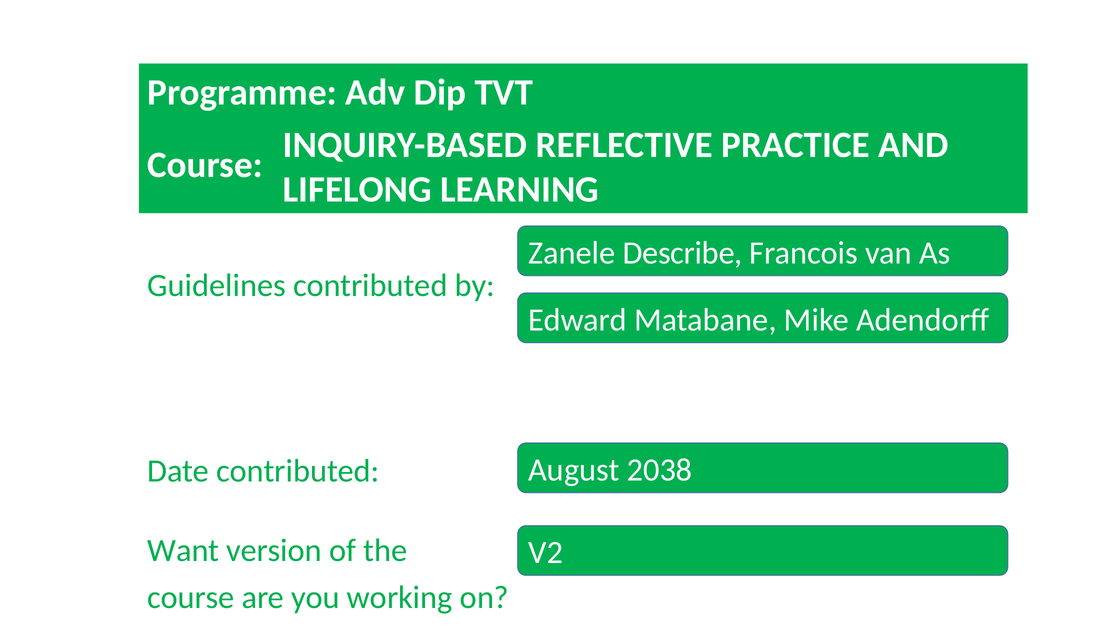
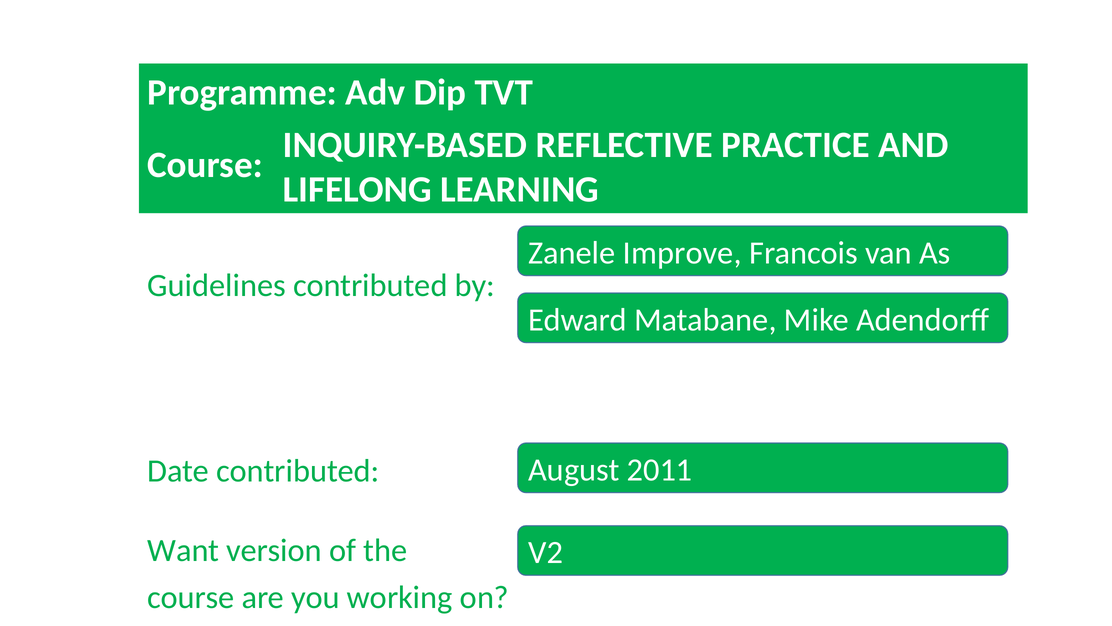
Describe: Describe -> Improve (682, 253)
2038: 2038 -> 2011 (660, 470)
